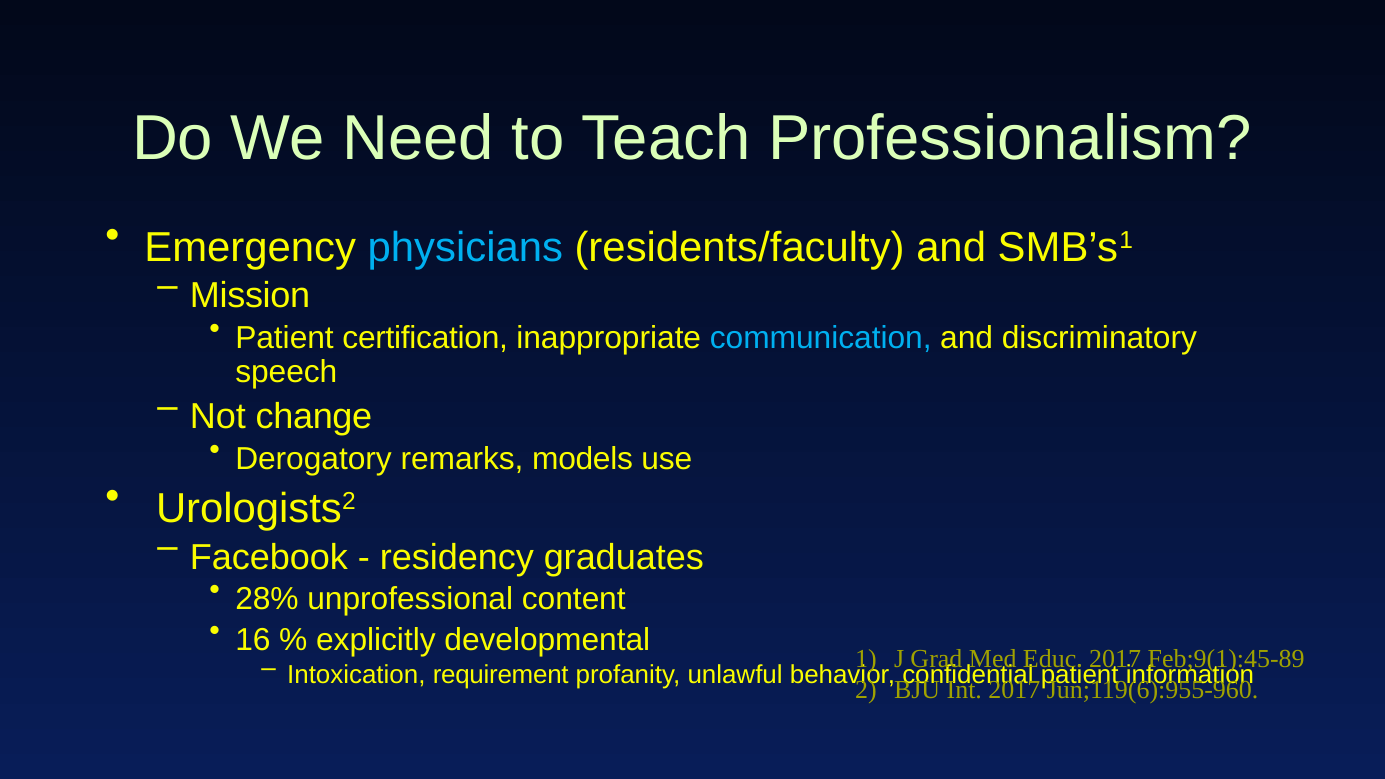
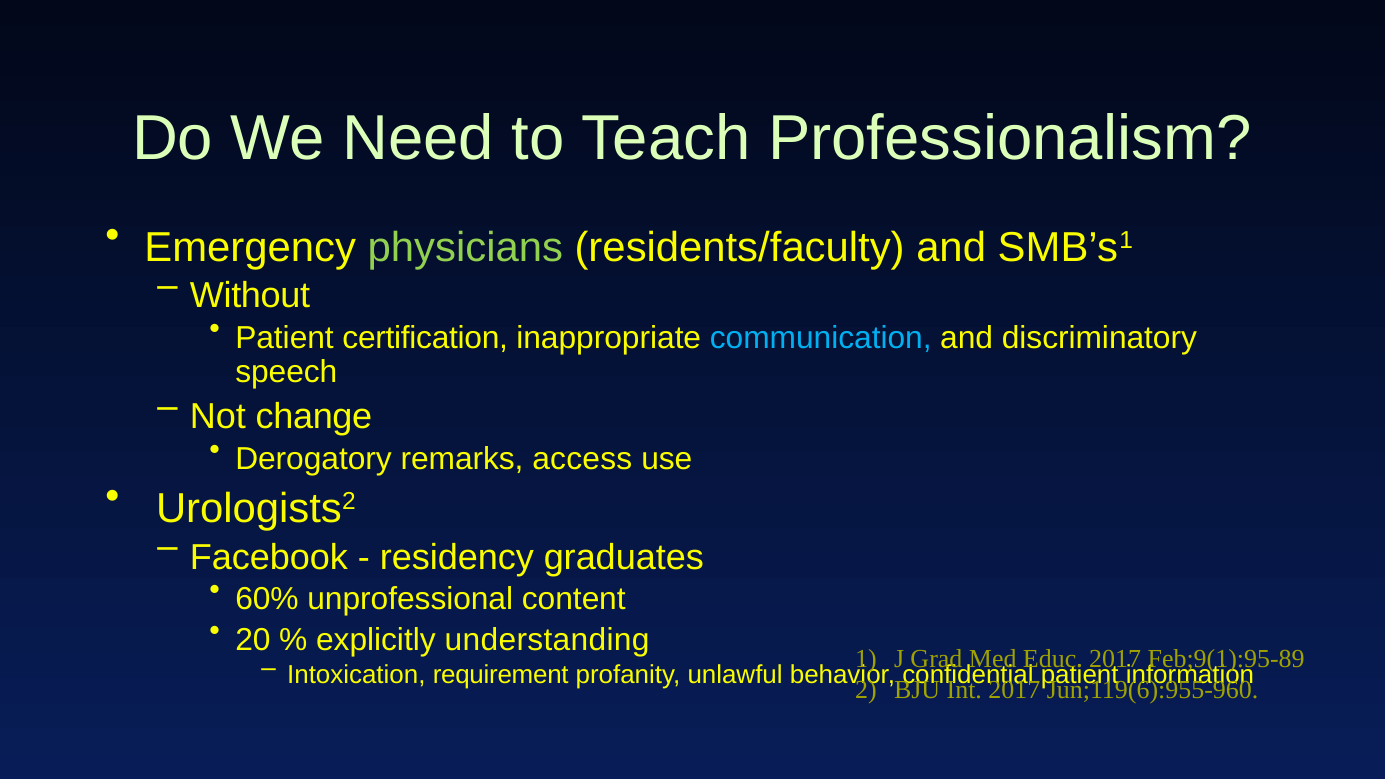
physicians colour: light blue -> light green (465, 247)
Mission: Mission -> Without (250, 296)
models: models -> access (582, 459)
28%: 28% -> 60% (267, 599)
16: 16 -> 20 (253, 640)
developmental: developmental -> understanding (547, 640)
Feb;9(1):45-89: Feb;9(1):45-89 -> Feb;9(1):95-89 (1226, 659)
